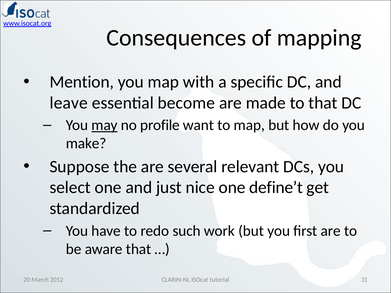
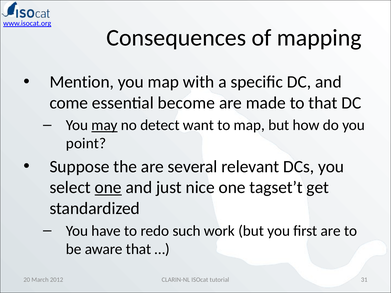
leave: leave -> come (69, 103)
profile: profile -> detect (160, 125)
make: make -> point (86, 144)
one underline: none -> present (108, 188)
define’t: define’t -> tagset’t (276, 188)
